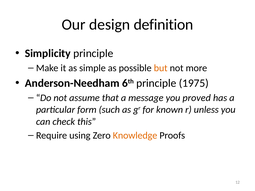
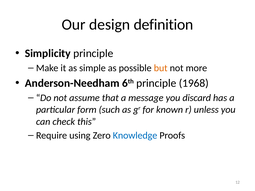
1975: 1975 -> 1968 (194, 83)
proved: proved -> discard (197, 98)
Knowledge colour: orange -> blue (135, 136)
